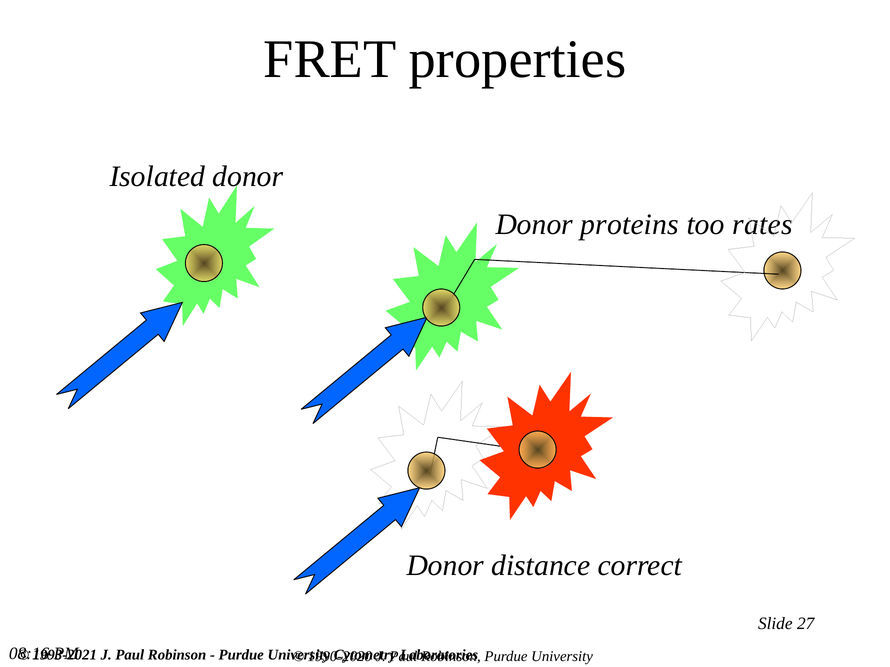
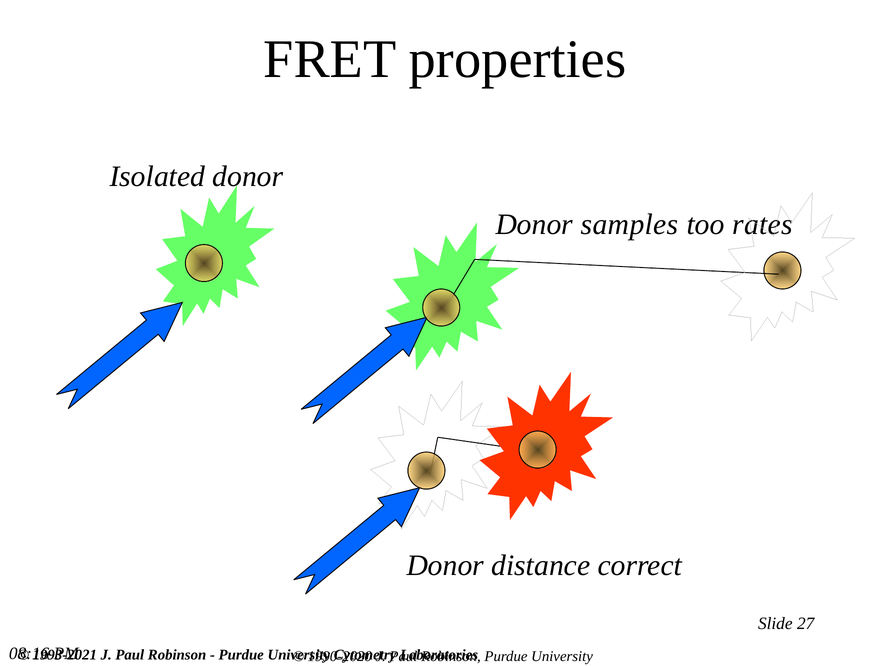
proteins: proteins -> samples (630, 224)
